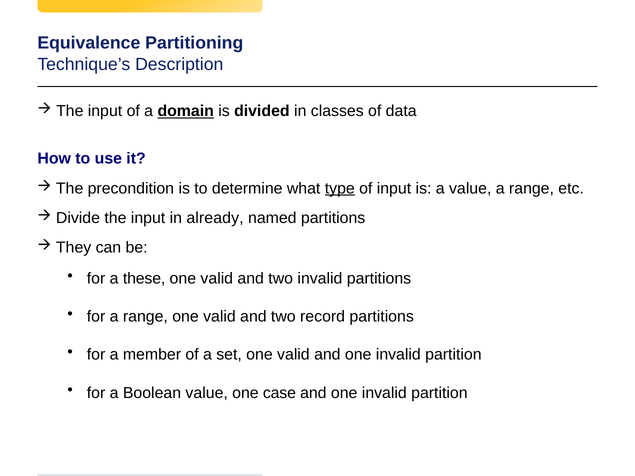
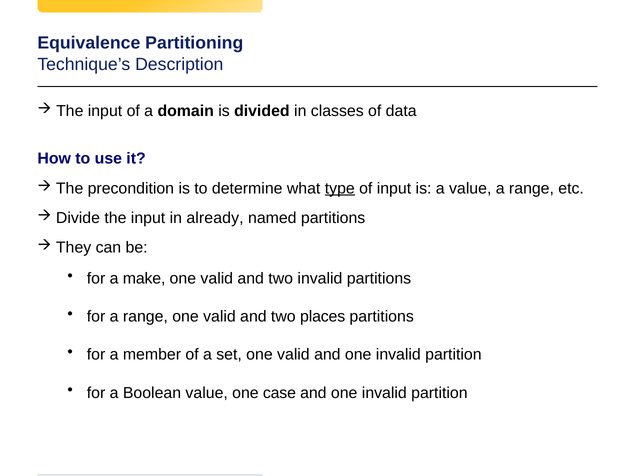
domain underline: present -> none (186, 111)
these: these -> make (144, 279)
record: record -> places (323, 317)
